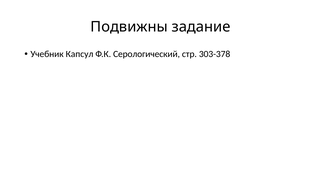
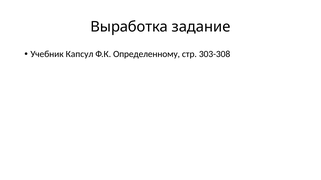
Подвижны: Подвижны -> Выработка (129, 27)
Серологический: Серологический -> Определенному (147, 54)
303-378: 303-378 -> 303-308 (215, 54)
